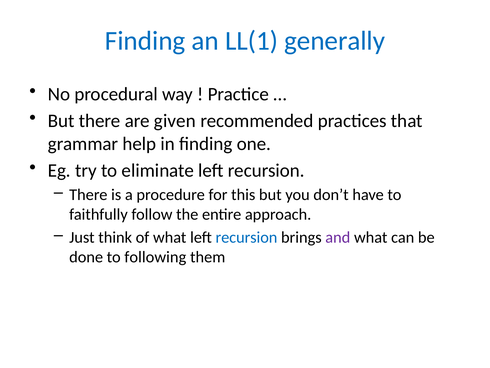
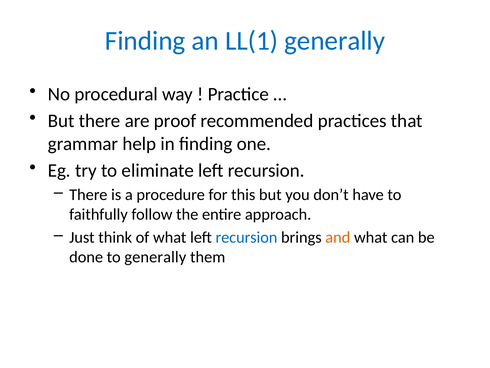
given: given -> proof (175, 121)
and colour: purple -> orange (338, 237)
to following: following -> generally (155, 257)
